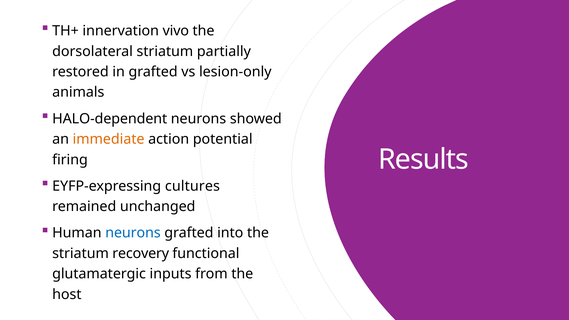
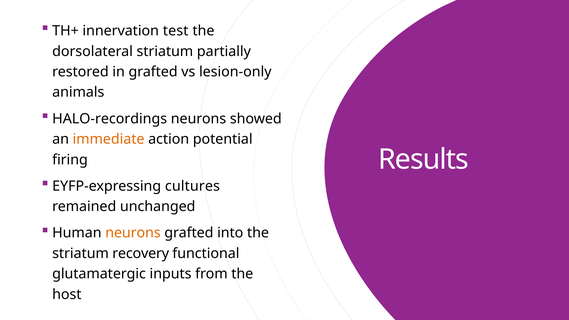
vivo: vivo -> test (176, 31)
HALO-dependent: HALO-dependent -> HALO-recordings (110, 119)
neurons colour: blue -> orange (133, 233)
